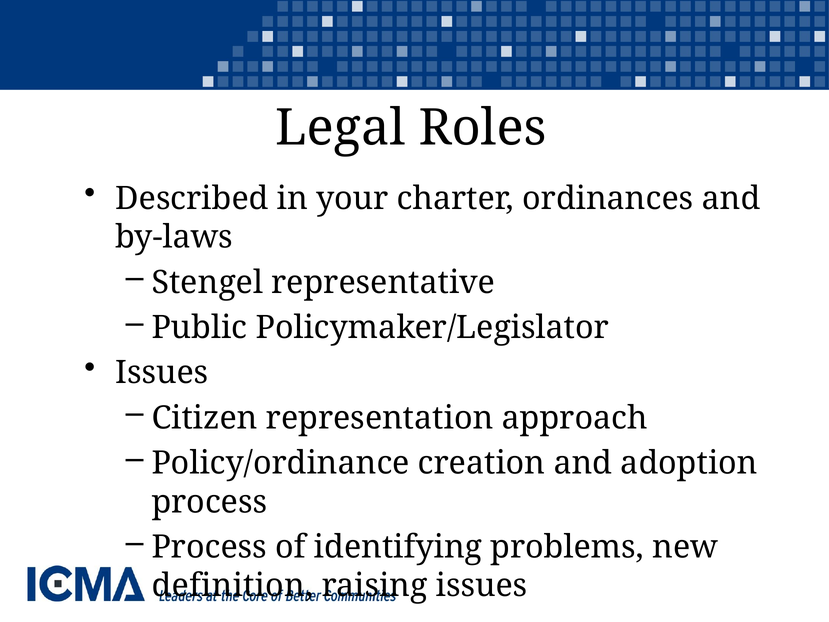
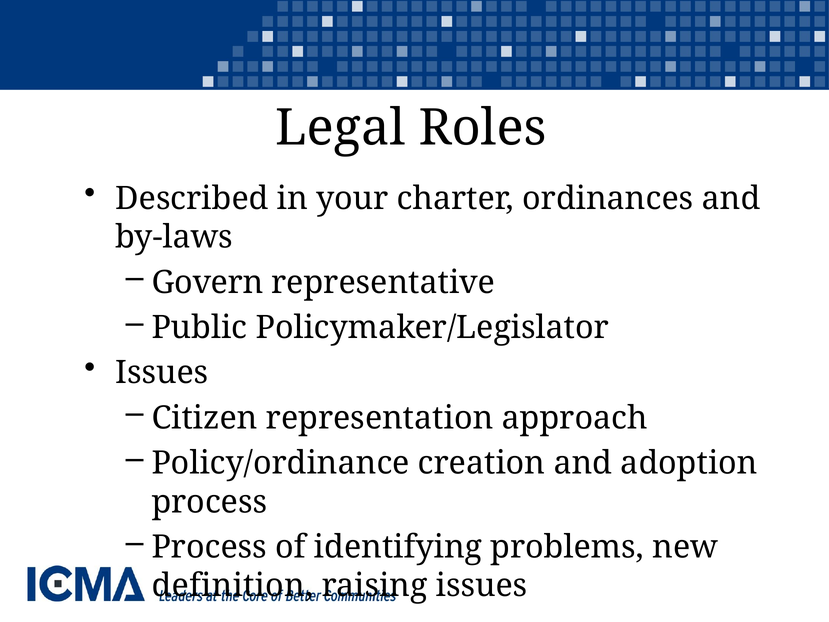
Stengel: Stengel -> Govern (208, 282)
